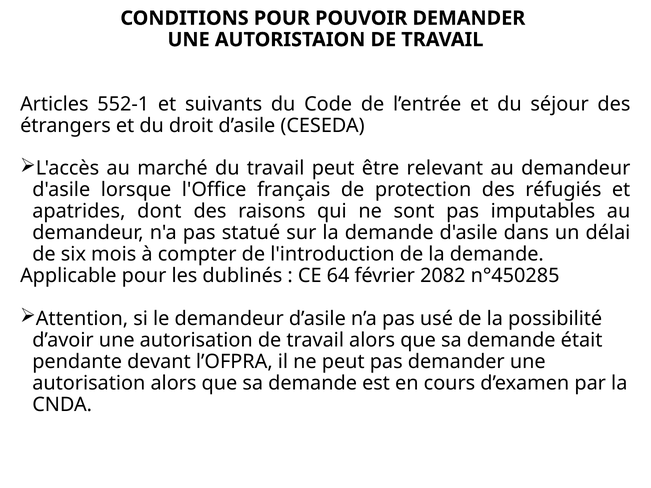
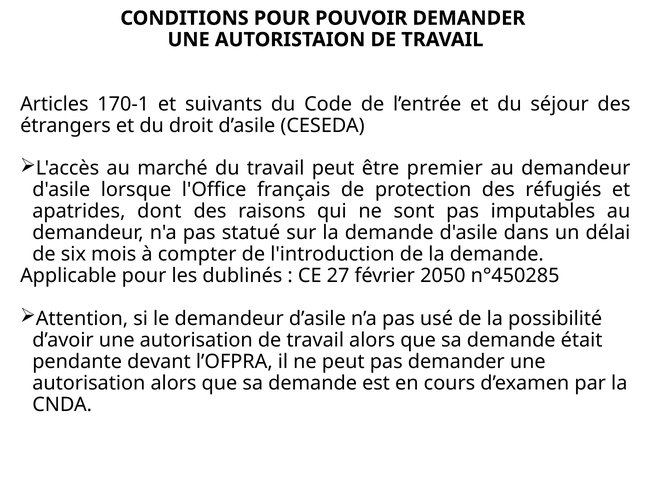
552-1: 552-1 -> 170-1 (123, 104)
relevant: relevant -> premier (445, 168)
64: 64 -> 27 (338, 276)
2082: 2082 -> 2050 (443, 276)
